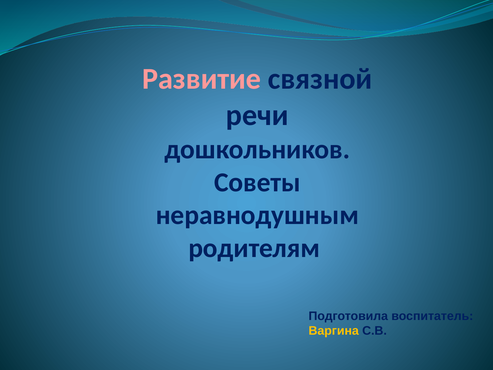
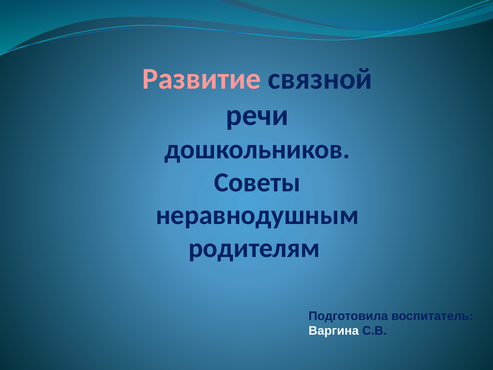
Варгина colour: yellow -> white (334, 331)
